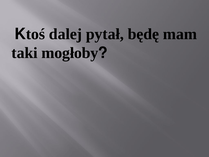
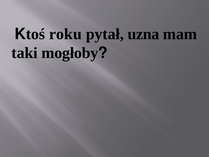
dalej: dalej -> roku (65, 34)
będę: będę -> uzna (143, 34)
